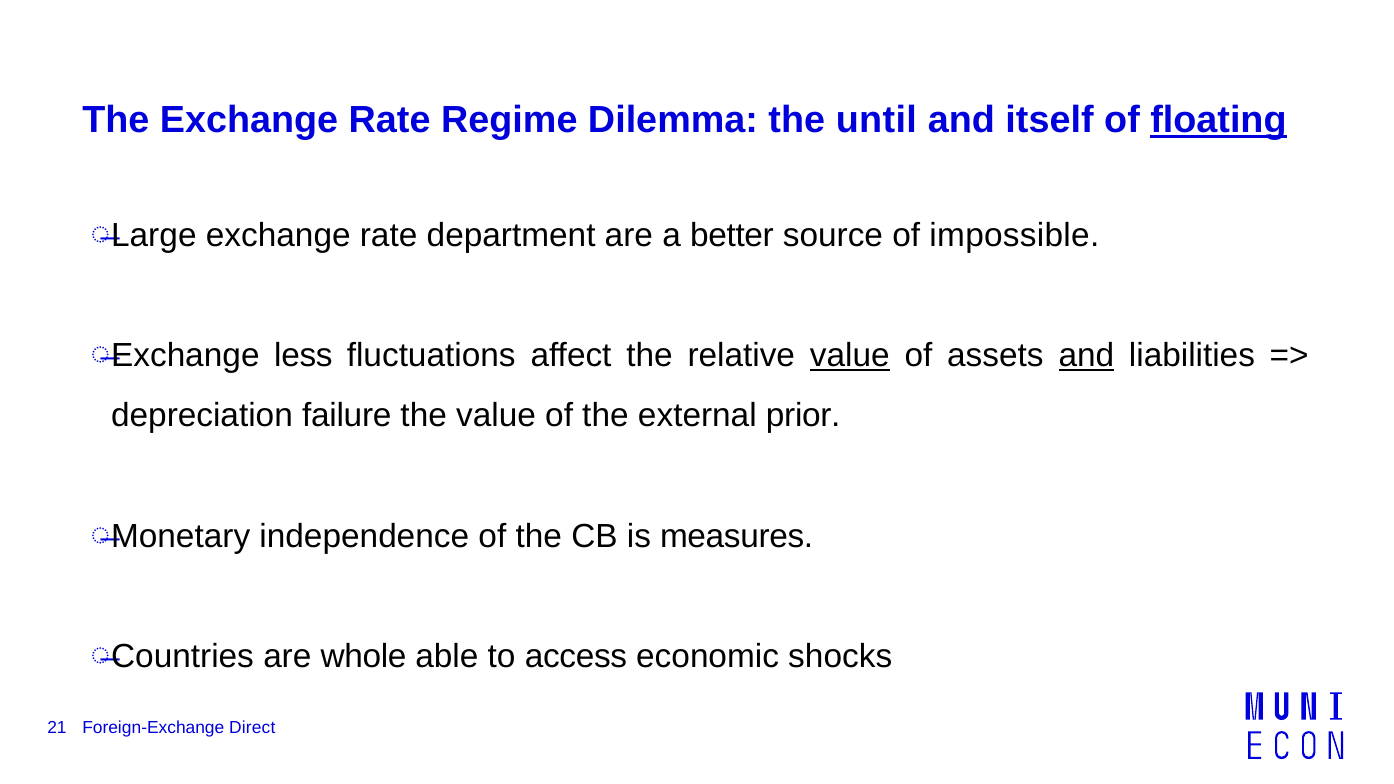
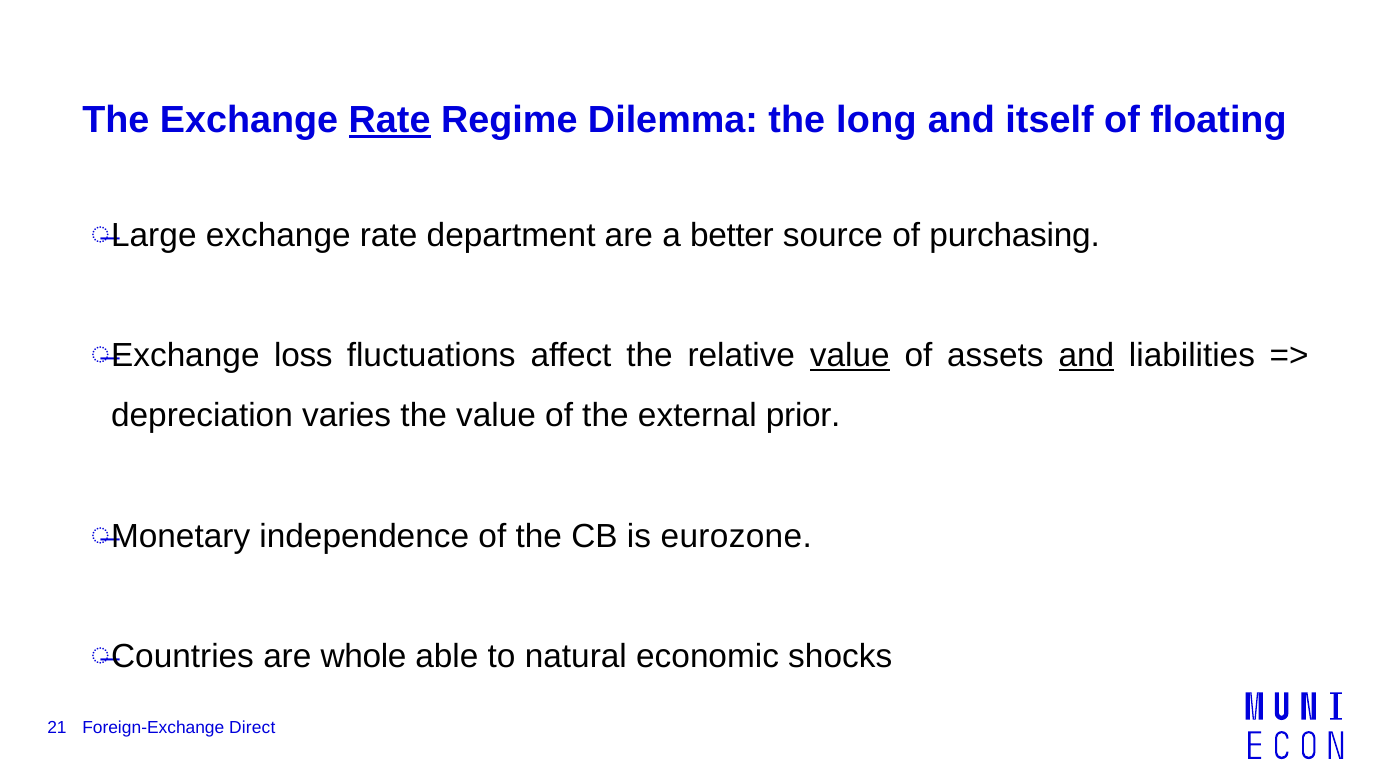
Rate underline: none -> present (390, 120)
until: until -> long (876, 120)
floating underline: present -> none (1218, 120)
impossible: impossible -> purchasing (1015, 236)
less: less -> loss (303, 356)
failure: failure -> varies (347, 416)
measures: measures -> eurozone (736, 536)
access: access -> natural (576, 656)
